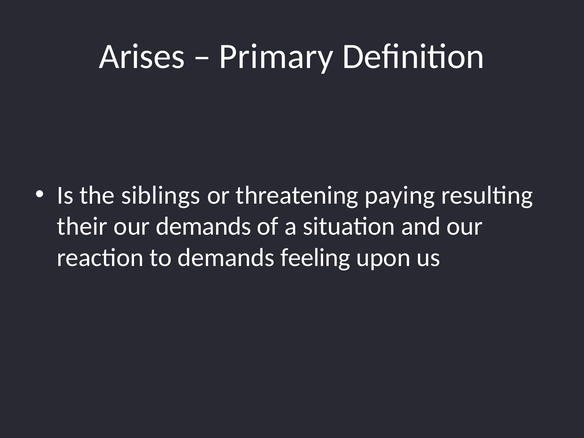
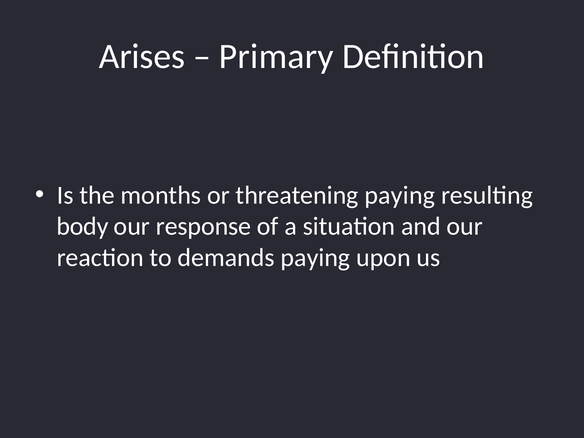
siblings: siblings -> months (161, 195)
their: their -> body (82, 226)
our demands: demands -> response (204, 226)
demands feeling: feeling -> paying (315, 258)
